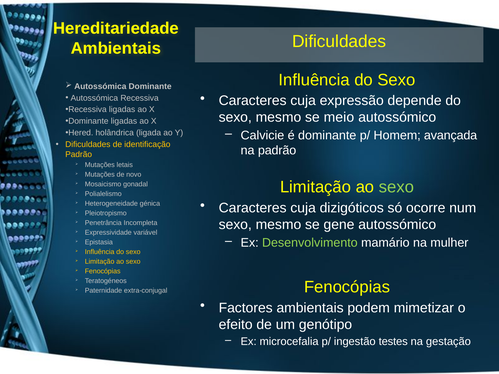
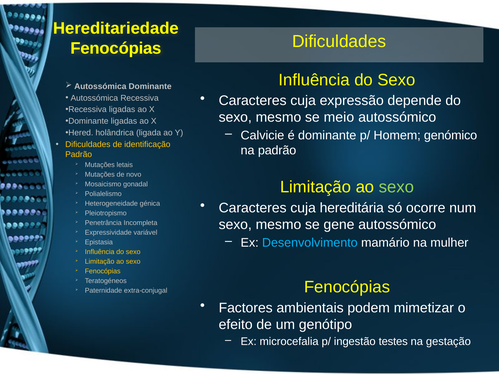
Ambientais: Ambientais -> Fenocópias (116, 48)
avançada: avançada -> genómico (451, 136)
dizigóticos: dizigóticos -> hereditária (352, 208)
Desenvolvimento colour: light green -> light blue (310, 243)
